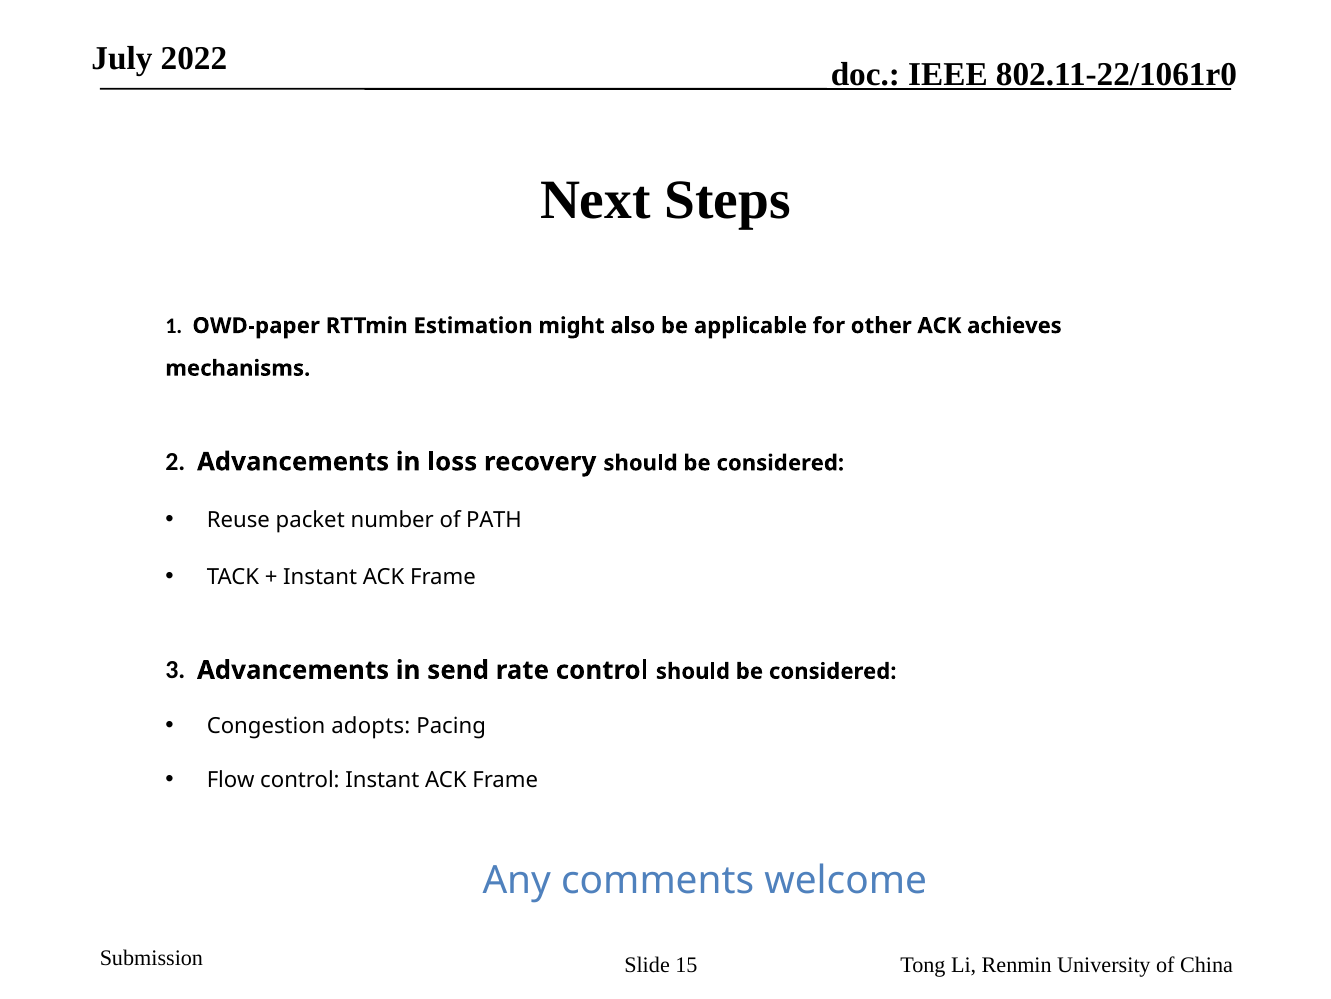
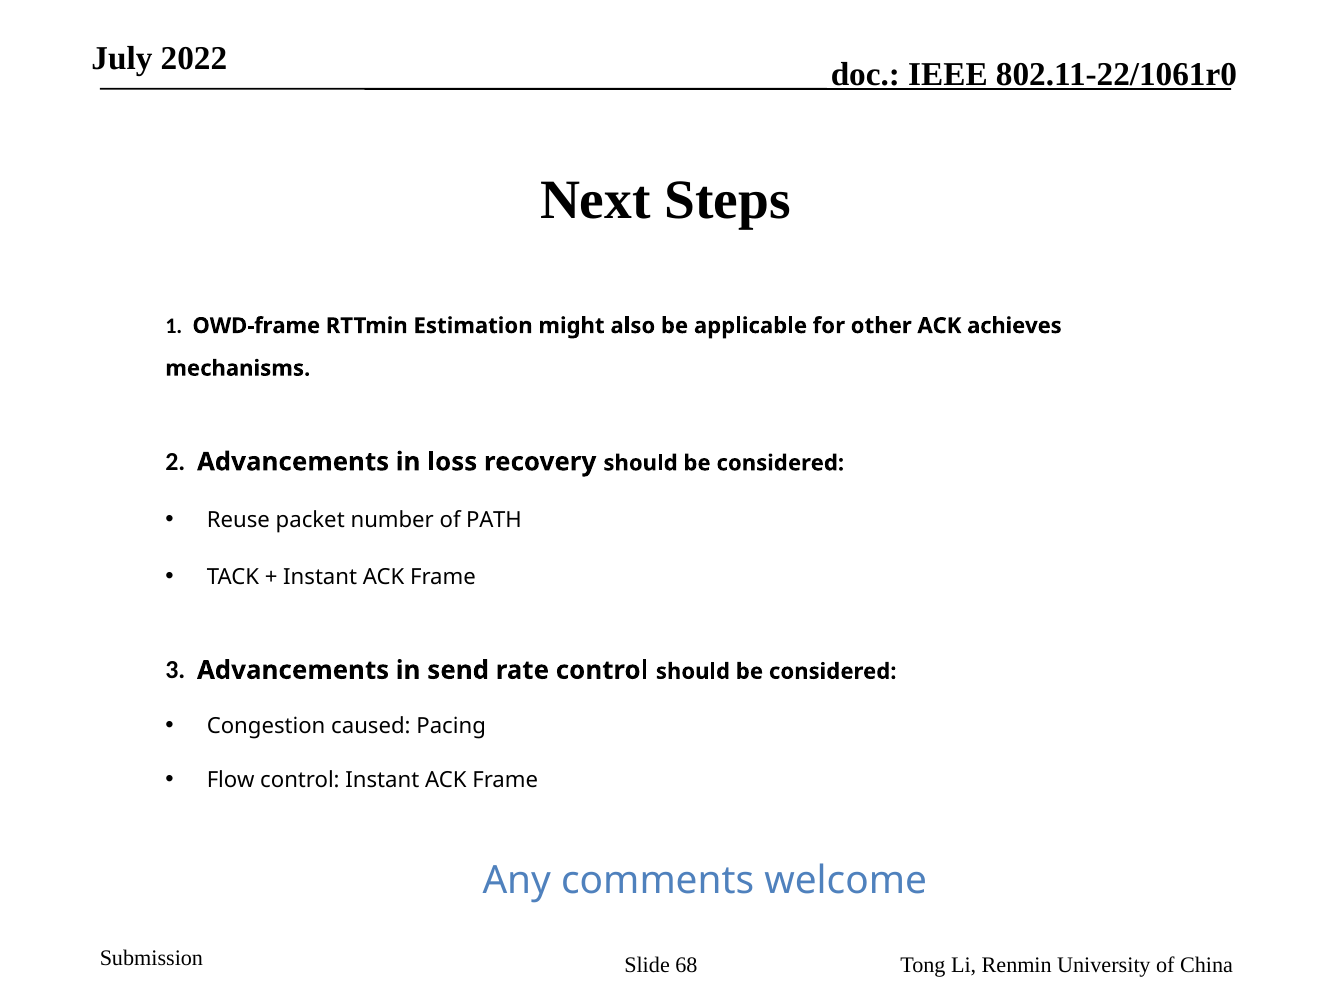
OWD-paper: OWD-paper -> OWD-frame (256, 326)
adopts: adopts -> caused (371, 726)
15: 15 -> 68 (686, 964)
